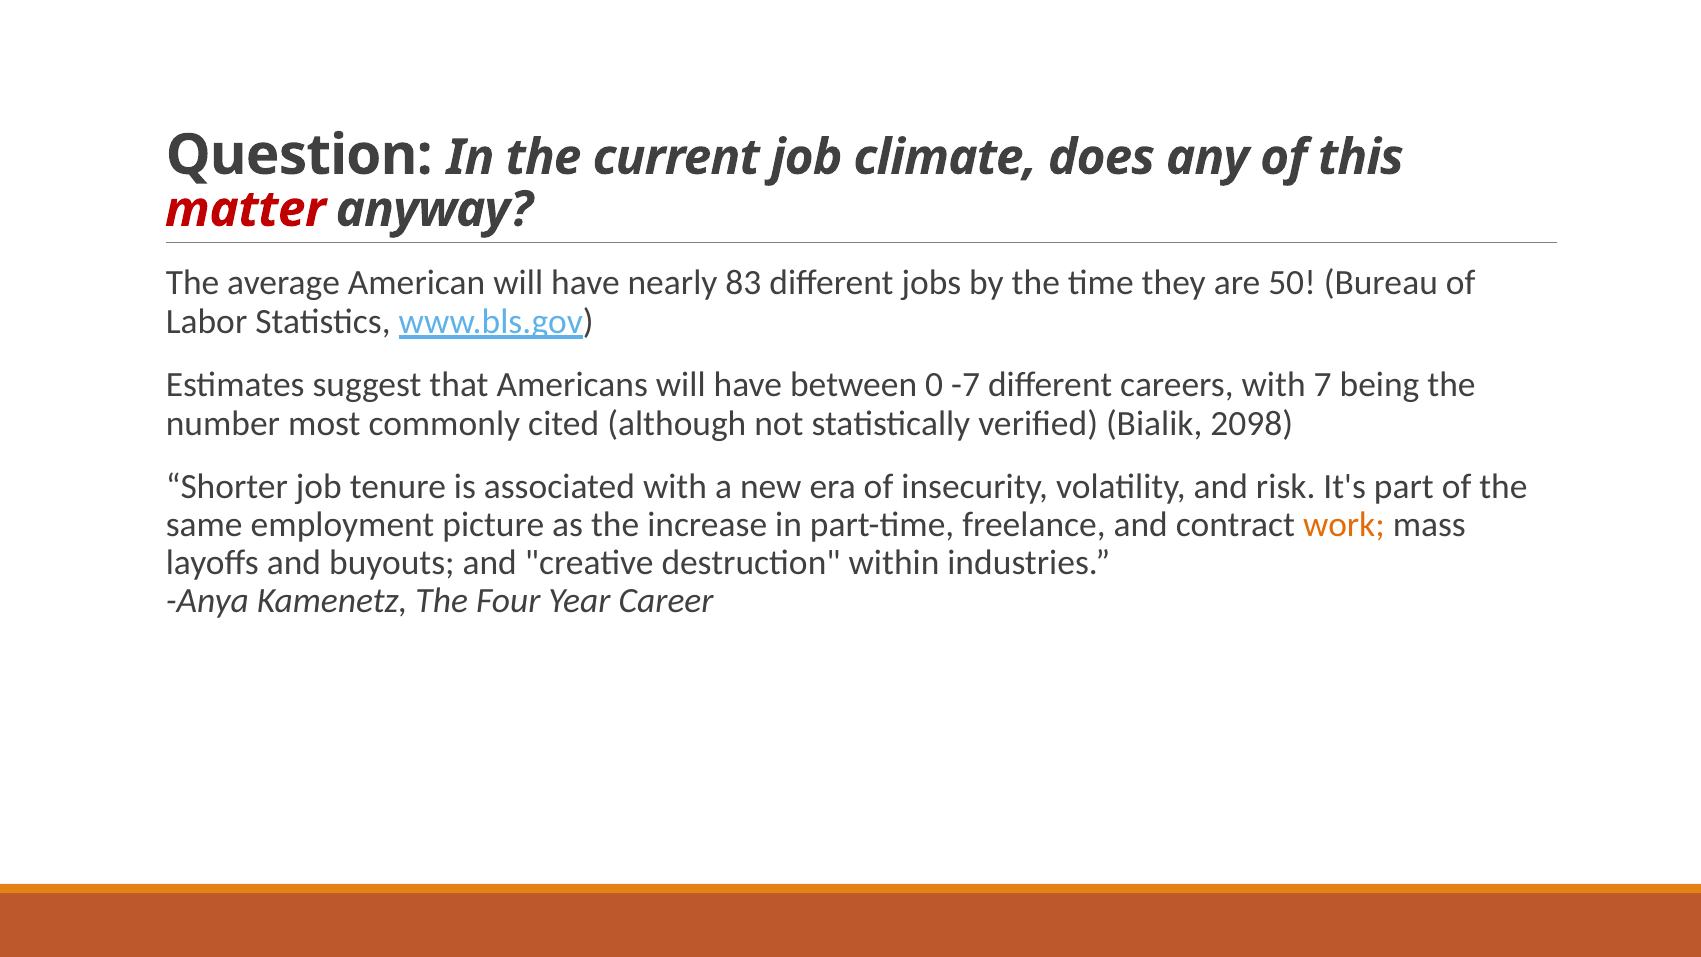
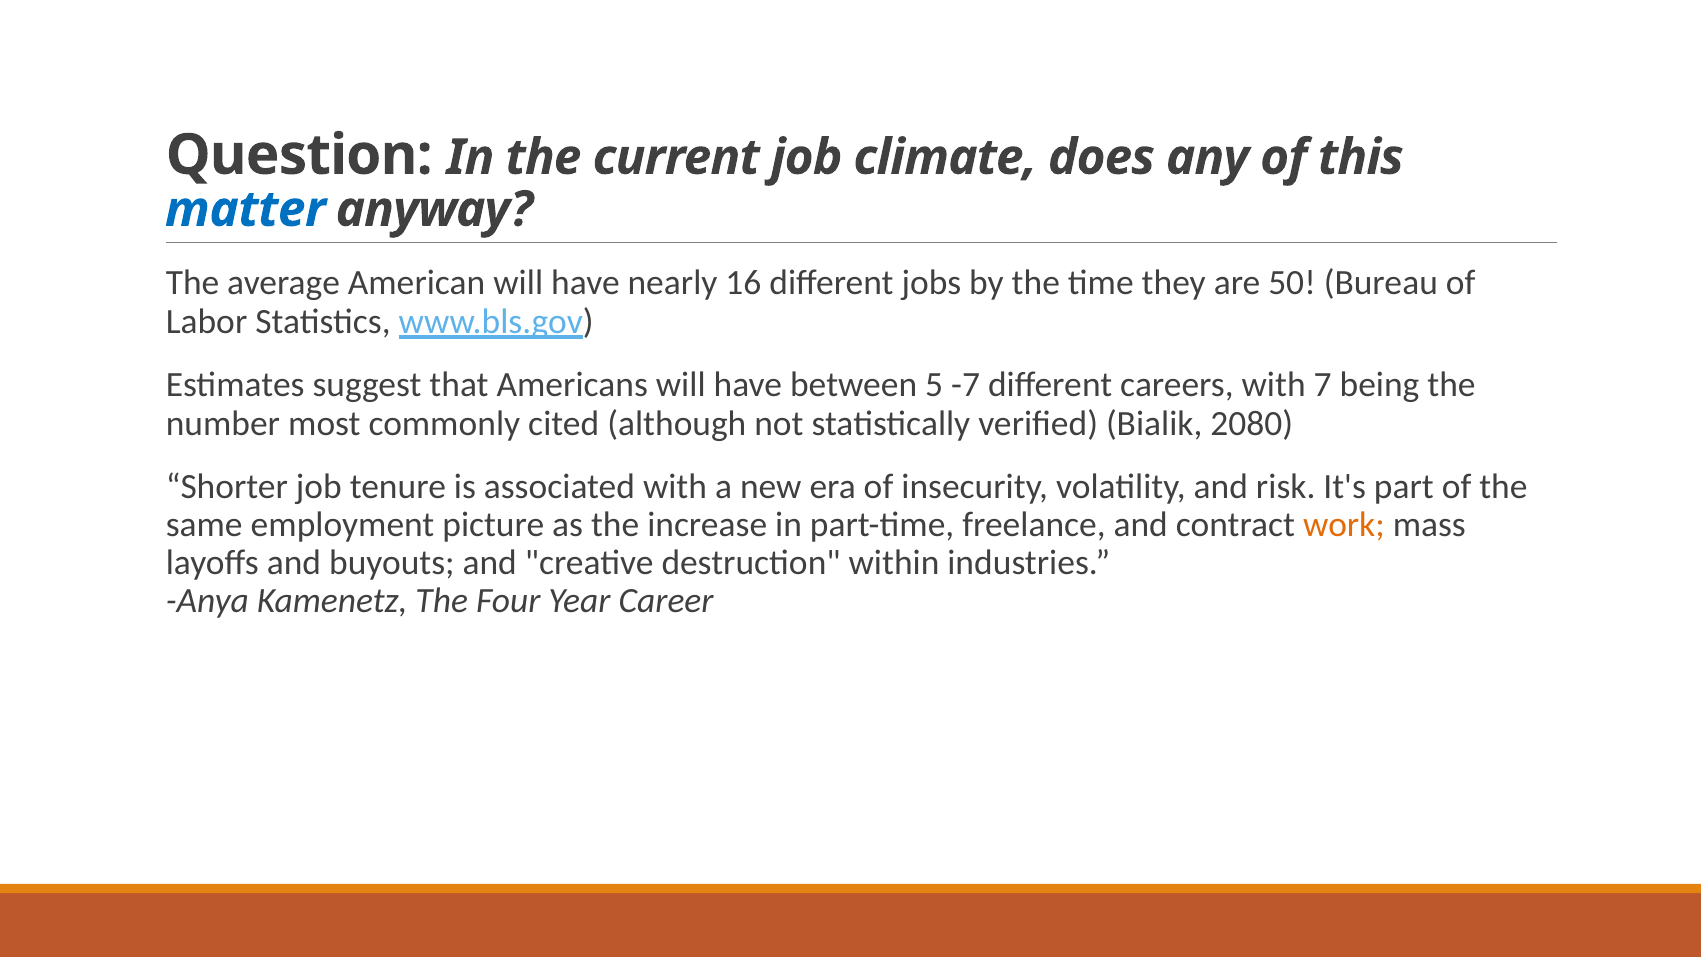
matter colour: red -> blue (245, 209)
83: 83 -> 16 (743, 283)
0: 0 -> 5 (934, 385)
2098: 2098 -> 2080 (1252, 423)
